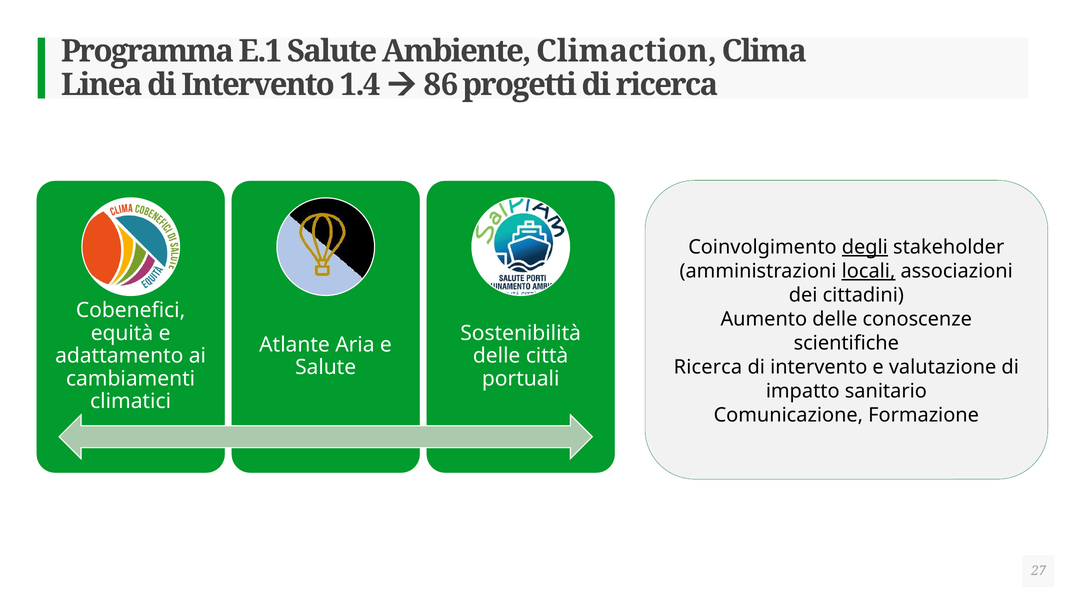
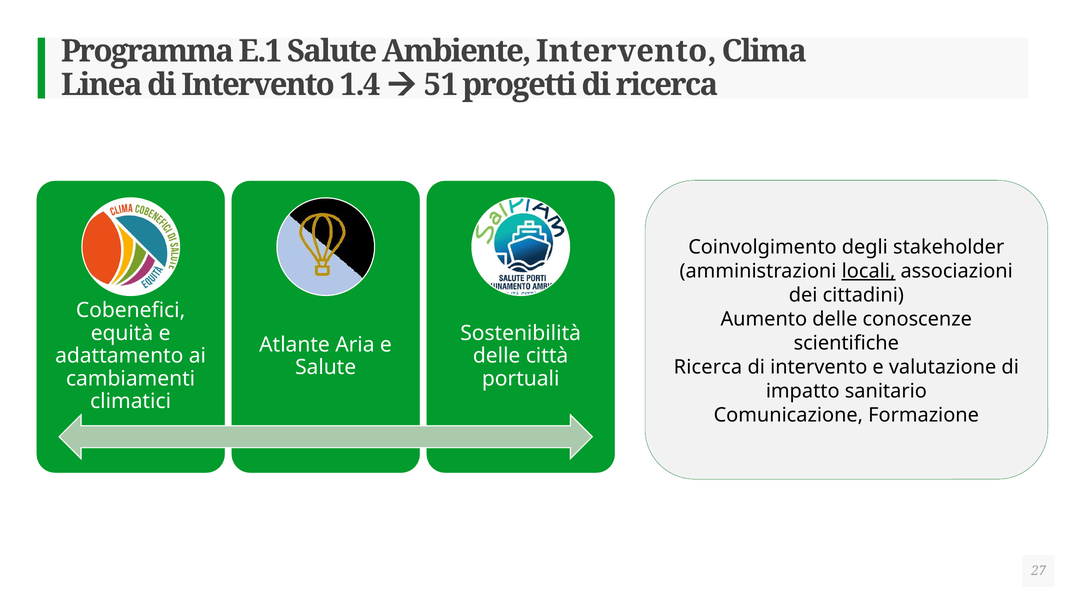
Ambiente Climaction: Climaction -> Intervento (626, 51)
86: 86 -> 51 (441, 85)
degli underline: present -> none (865, 247)
